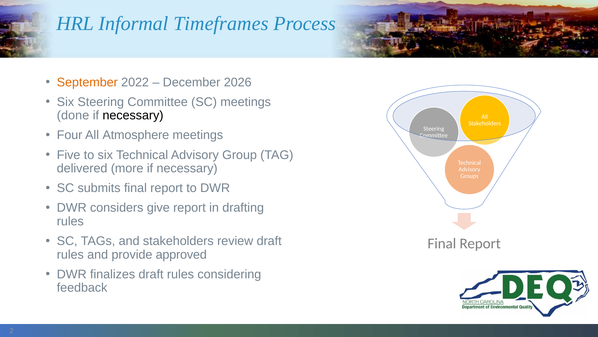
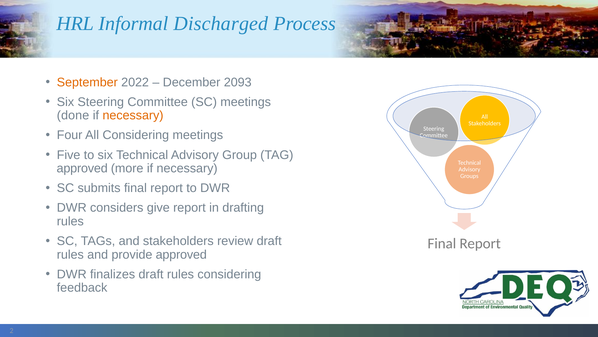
Timeframes: Timeframes -> Discharged (221, 24)
2026: 2026 -> 2093 (238, 82)
necessary colour: black -> orange (133, 115)
All Atmosphere: Atmosphere -> Considering (136, 135)
delivered: delivered -> approved (82, 168)
